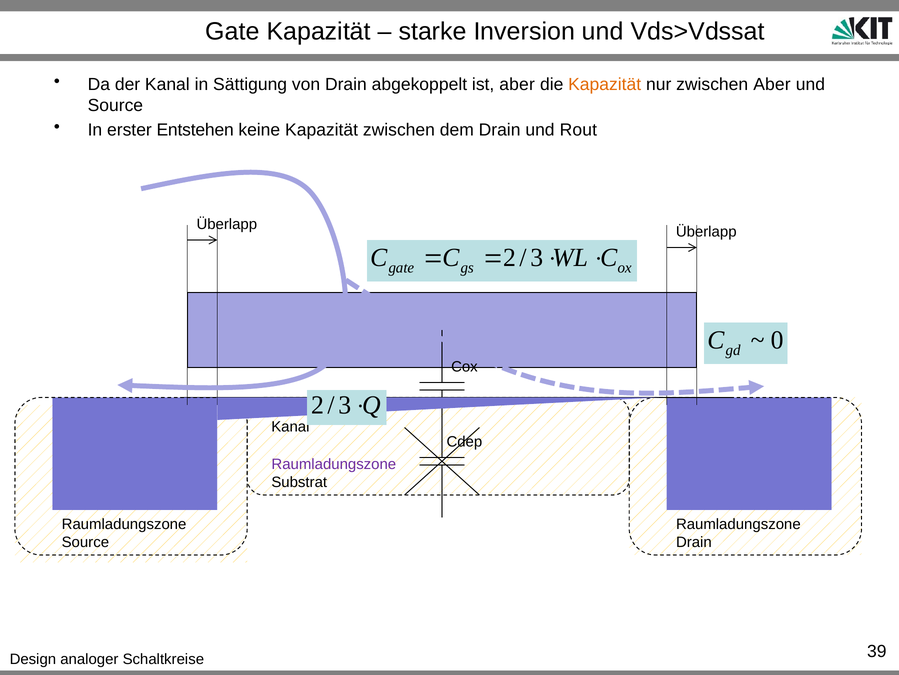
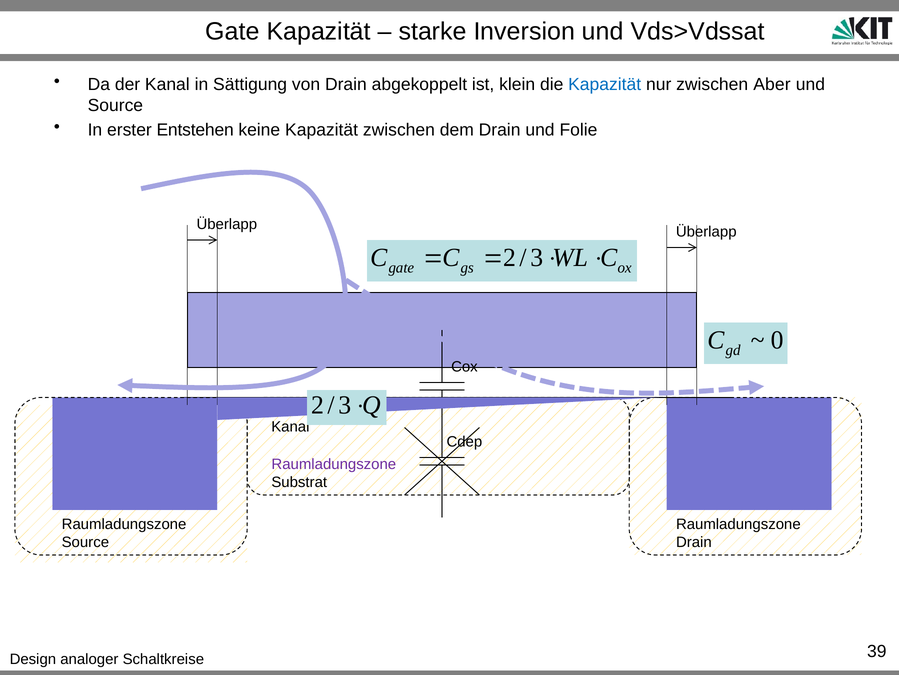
ist aber: aber -> klein (517, 84)
Kapazität colour: orange -> blue (605, 84)
Rout: Rout -> Folie (578, 130)
